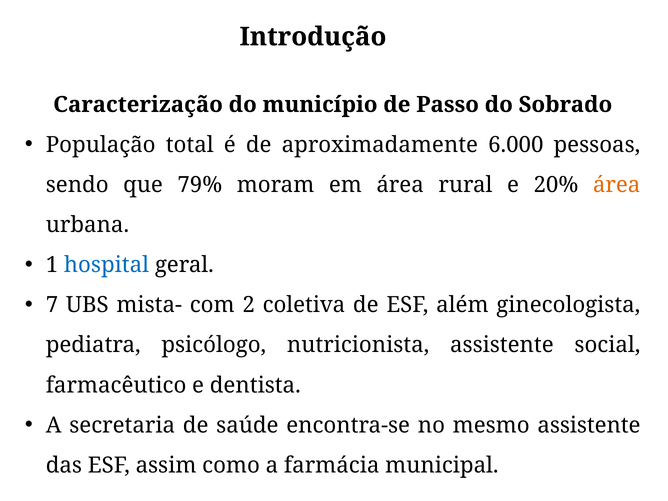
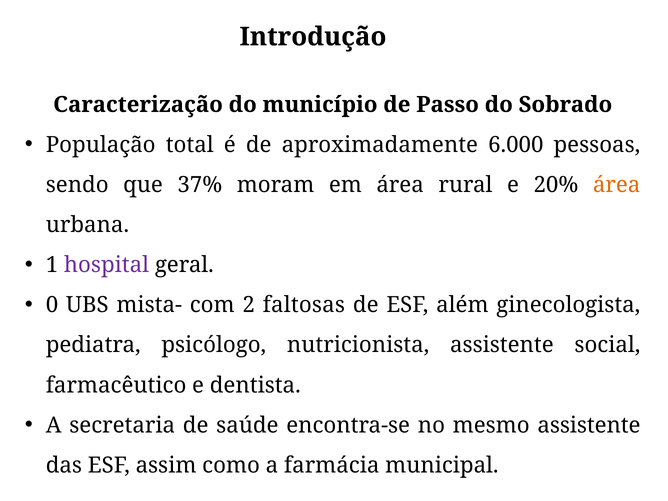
79%: 79% -> 37% (200, 185)
hospital colour: blue -> purple (107, 265)
7: 7 -> 0 (52, 305)
coletiva: coletiva -> faltosas (304, 305)
